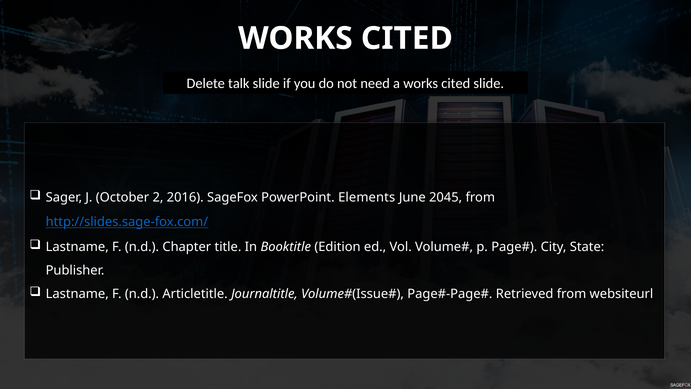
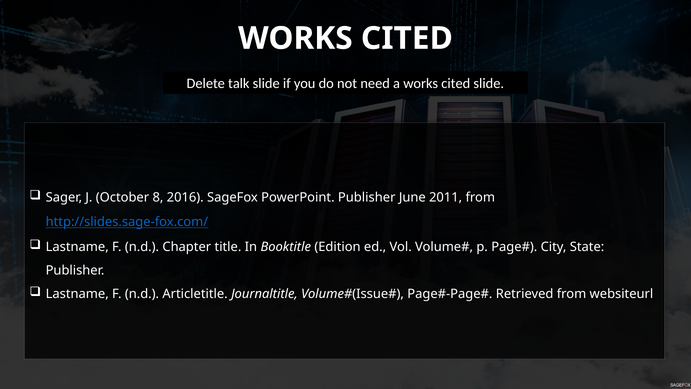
2: 2 -> 8 (158, 197)
PowerPoint Elements: Elements -> Publisher (367, 197)
2045: 2045 -> 2011 (446, 197)
